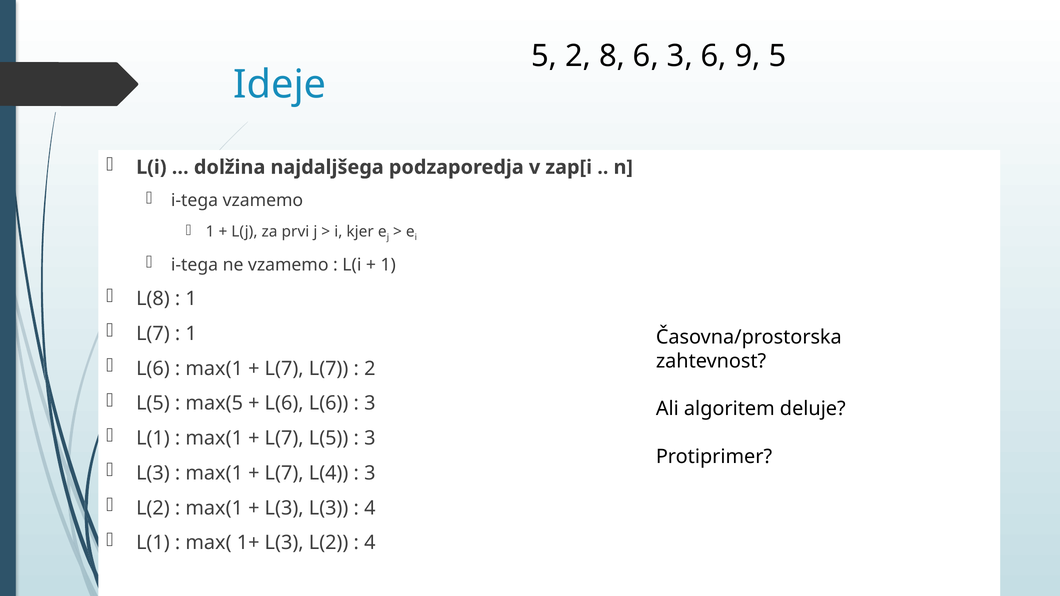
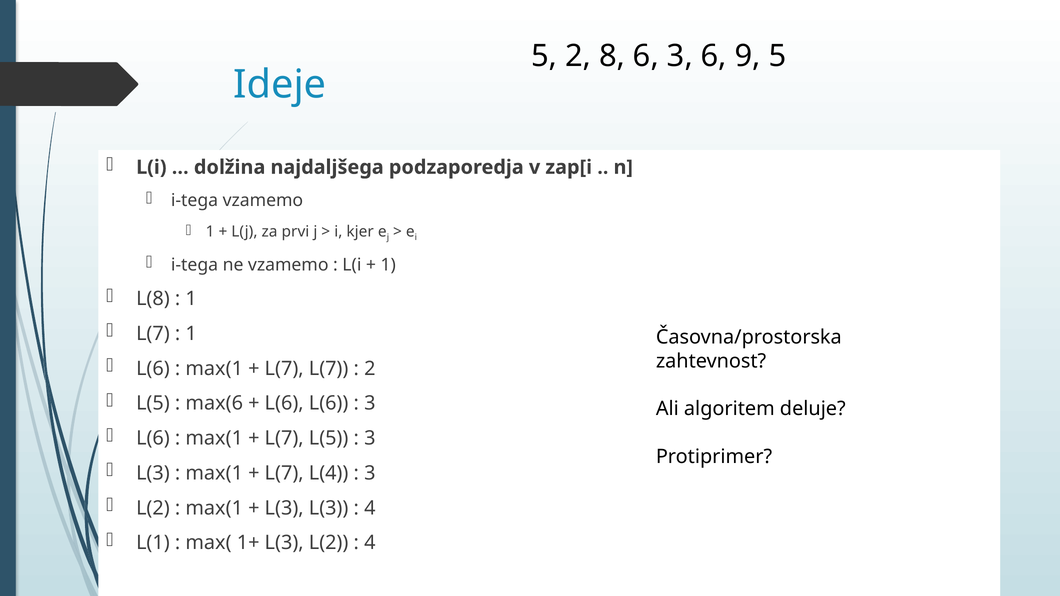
max(5: max(5 -> max(6 (214, 404)
L(1: L(1 -> L(6 (153, 438)
